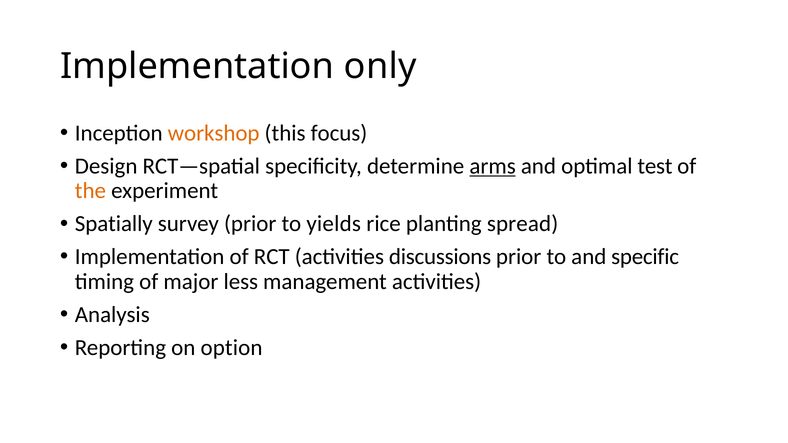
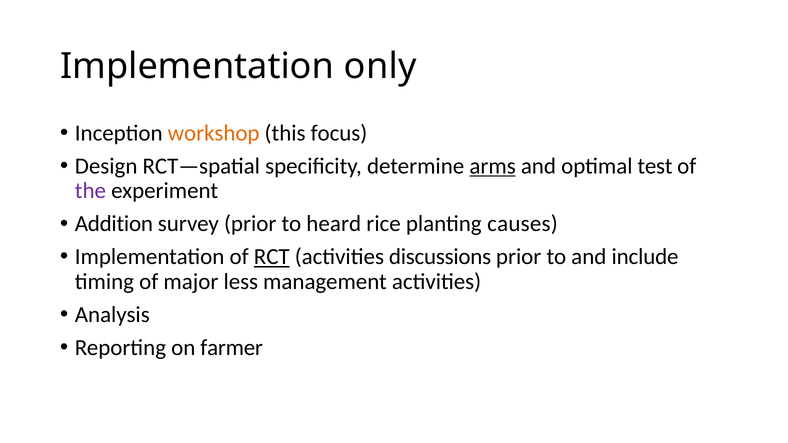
the colour: orange -> purple (90, 191)
Spatially: Spatially -> Addition (114, 224)
yields: yields -> heard (334, 224)
spread: spread -> causes (523, 224)
RCT underline: none -> present (272, 257)
specific: specific -> include (645, 257)
option: option -> farmer (232, 348)
